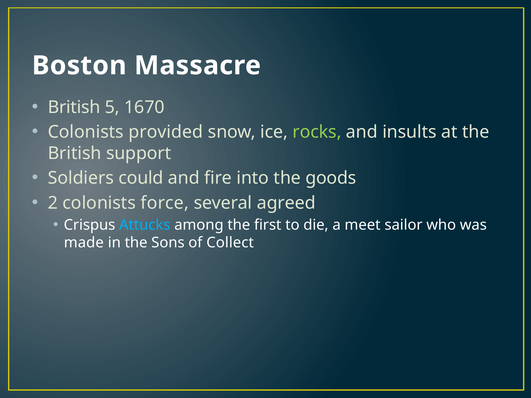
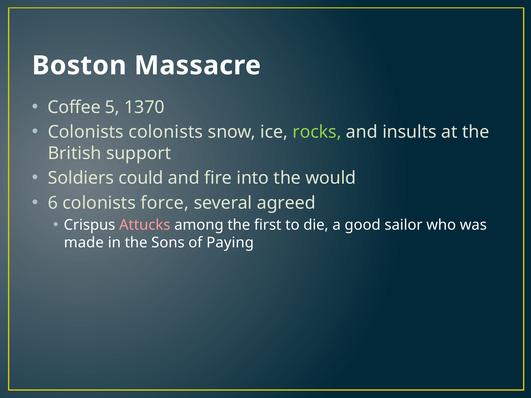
British: British -> Coffee (74, 107)
1670: 1670 -> 1370 (144, 107)
Colonists provided: provided -> colonists (166, 132)
goods: goods -> would (331, 178)
2: 2 -> 6 (53, 203)
Attucks colour: light blue -> pink (145, 225)
meet: meet -> good (363, 225)
Collect: Collect -> Paying (230, 243)
